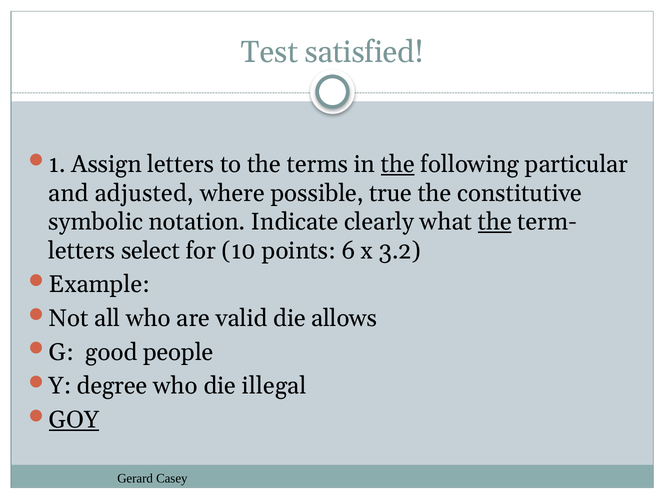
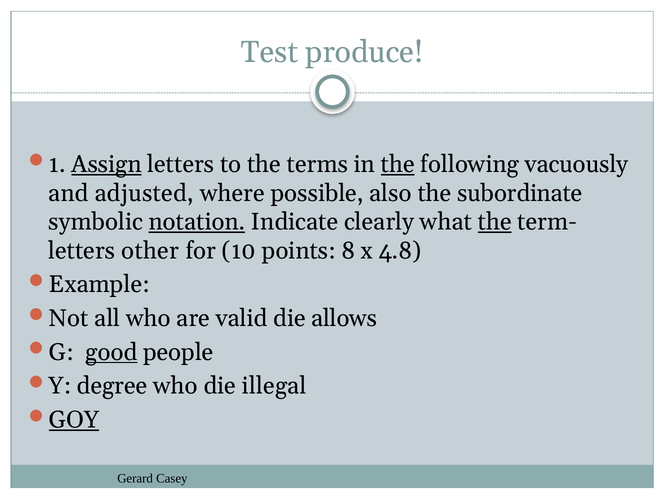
satisfied: satisfied -> produce (365, 52)
Assign underline: none -> present (107, 164)
particular: particular -> vacuously (577, 164)
true: true -> also (391, 193)
constitutive: constitutive -> subordinate (520, 193)
notation underline: none -> present (197, 222)
select: select -> other (150, 251)
6: 6 -> 8 (349, 251)
3.2: 3.2 -> 4.8 (400, 251)
good underline: none -> present (111, 352)
